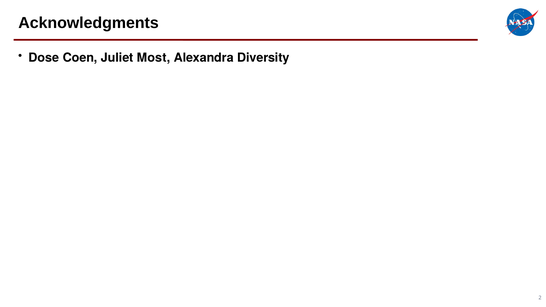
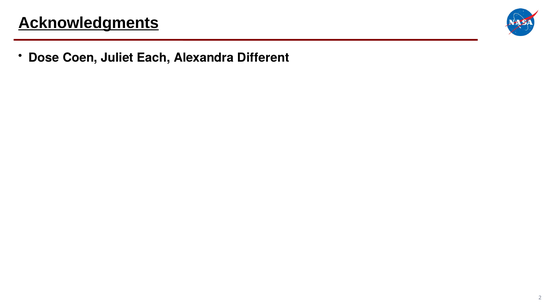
Acknowledgments underline: none -> present (89, 23)
Most: Most -> Each (154, 58)
Diversity: Diversity -> Different (263, 58)
